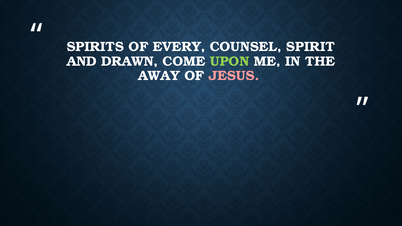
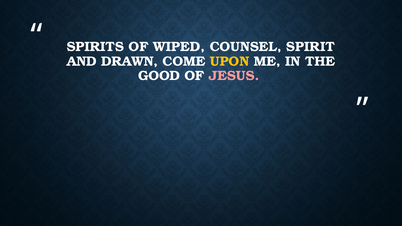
EVERY: EVERY -> WIPED (179, 47)
UPON colour: light green -> yellow (230, 61)
AWAY: AWAY -> GOOD (159, 76)
